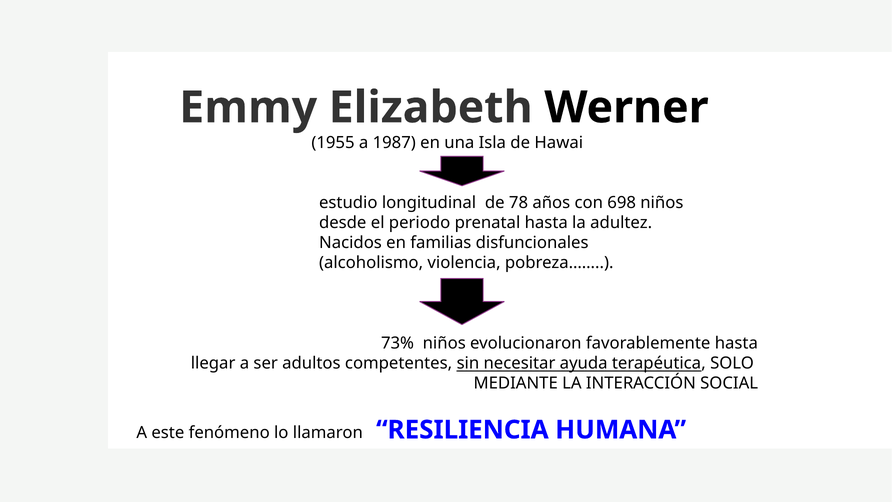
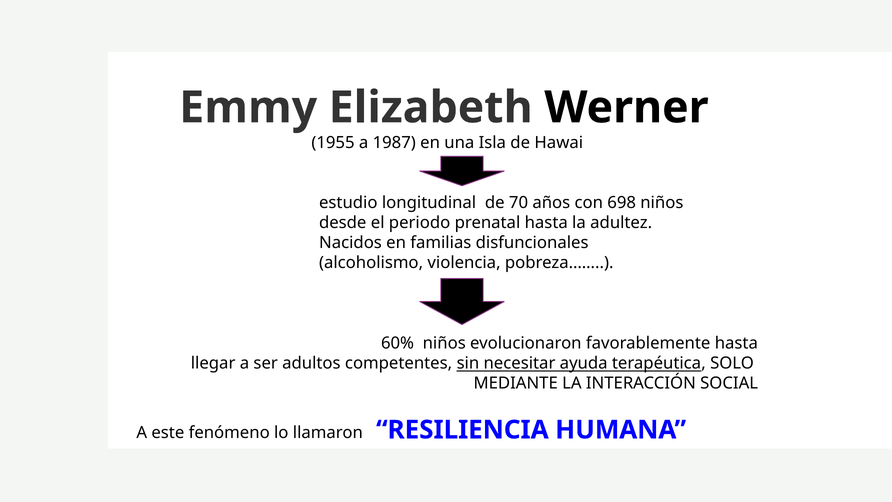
78: 78 -> 70 (519, 203)
73%: 73% -> 60% (398, 343)
